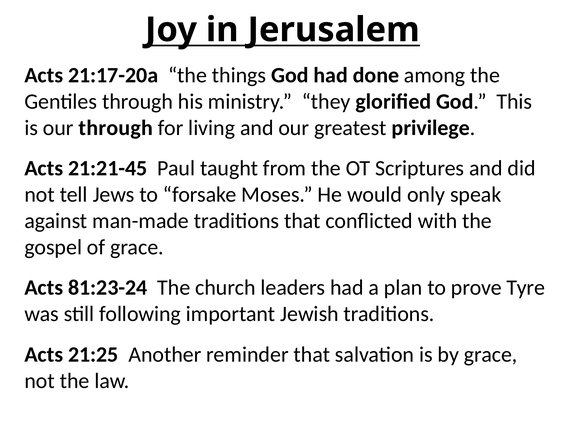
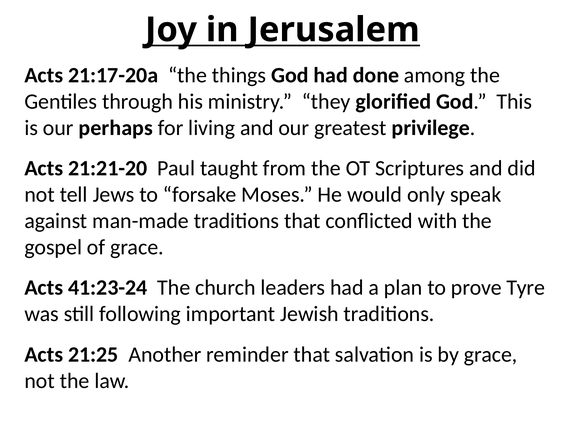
our through: through -> perhaps (116, 128)
21:21-45: 21:21-45 -> 21:21-20 (108, 168)
81:23-24: 81:23-24 -> 41:23-24 (108, 288)
